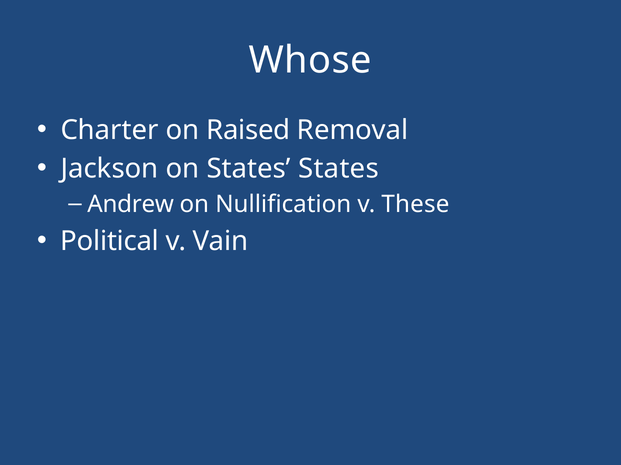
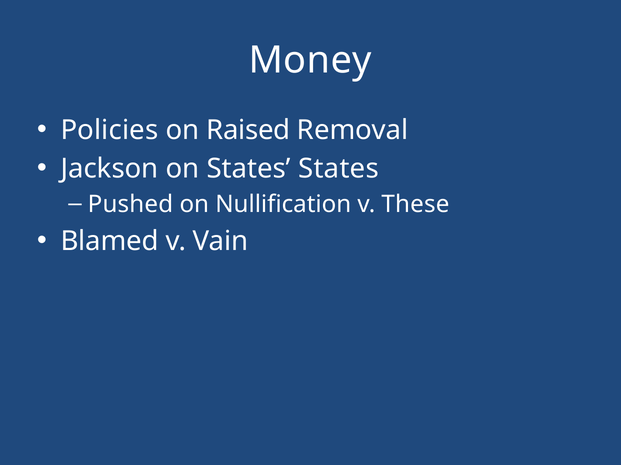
Whose: Whose -> Money (310, 60)
Charter: Charter -> Policies (109, 130)
Andrew: Andrew -> Pushed (130, 205)
Political: Political -> Blamed (110, 241)
